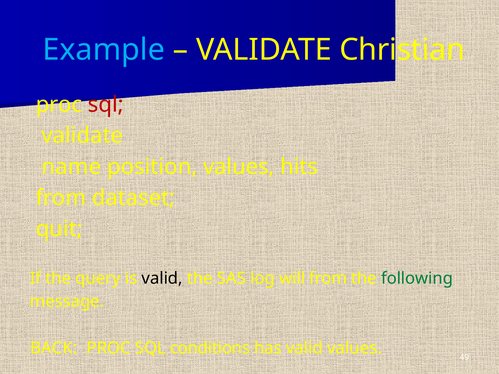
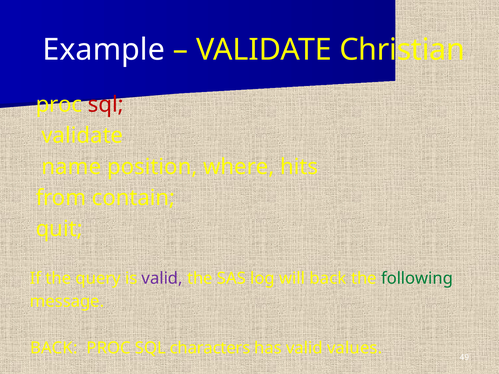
Example colour: light blue -> white (104, 50)
position values: values -> where (239, 167)
dataset: dataset -> contain (133, 198)
valid colour: black -> purple (162, 278)
will from: from -> back (328, 278)
conditions: conditions -> characters (210, 348)
